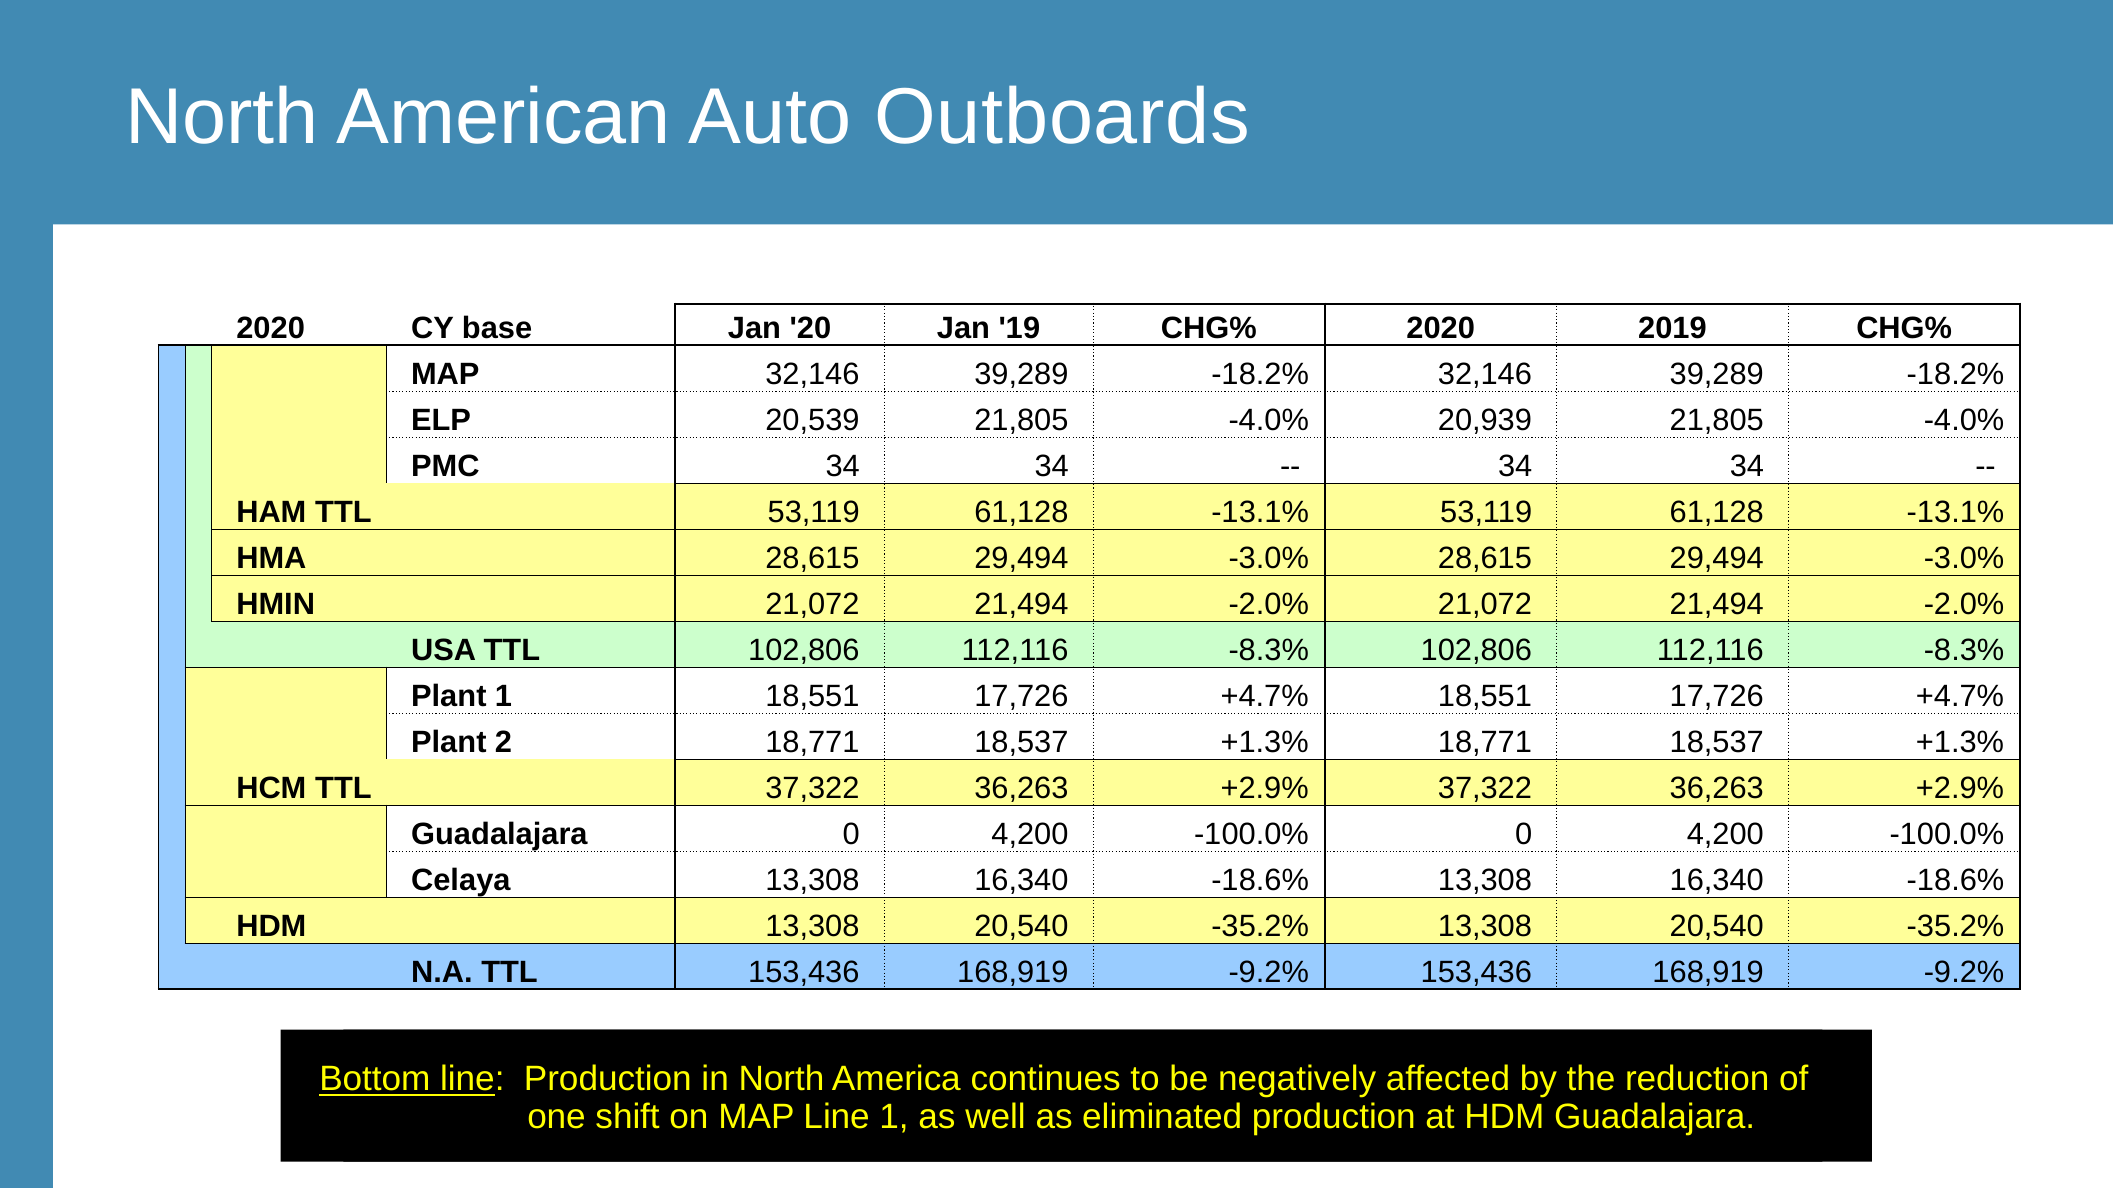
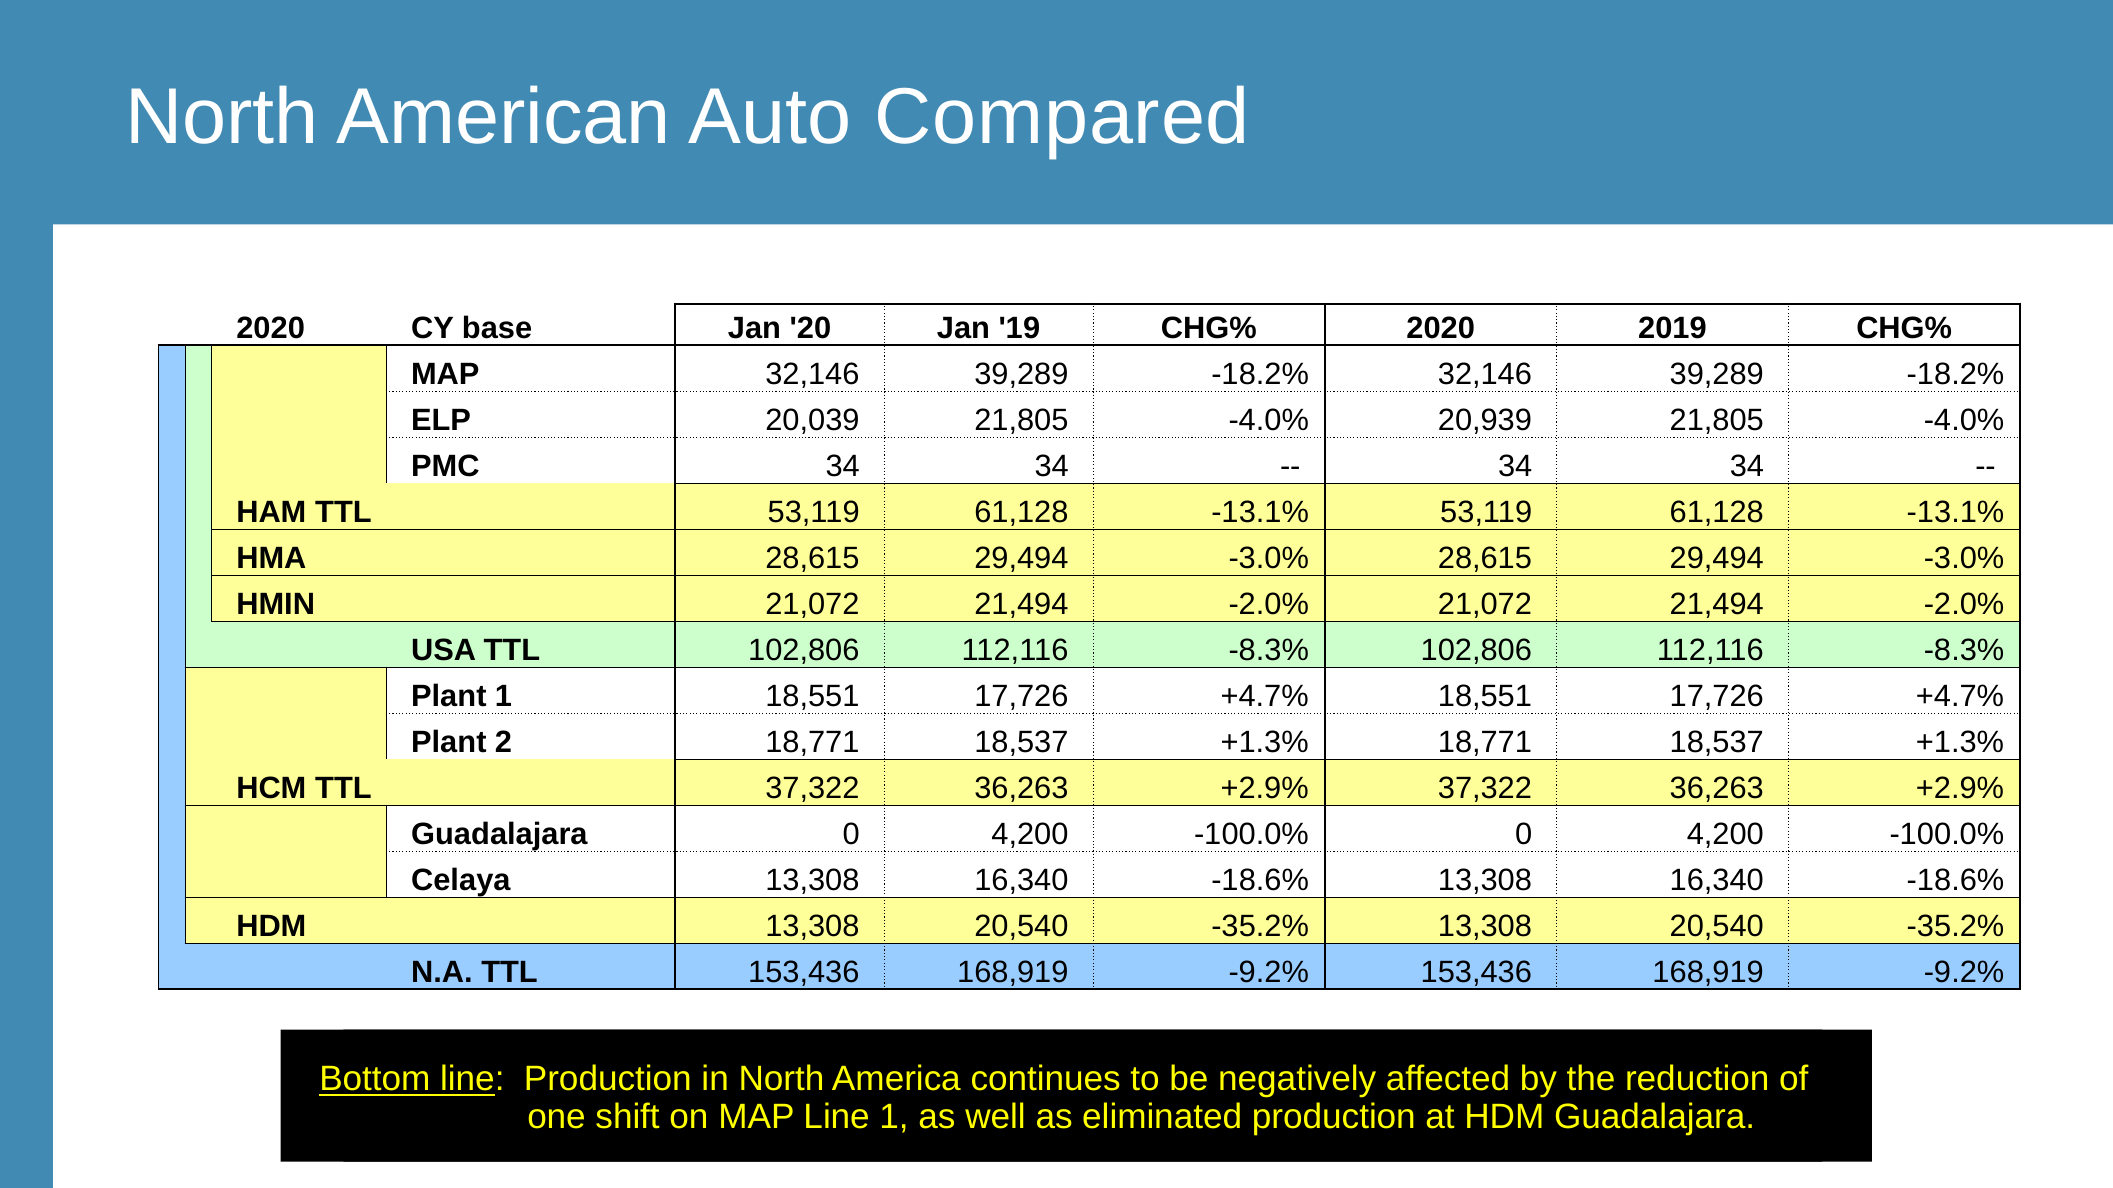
Outboards: Outboards -> Compared (1062, 117)
20,539: 20,539 -> 20,039 (812, 420)
